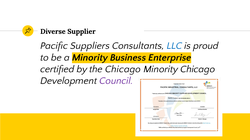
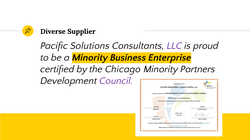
Suppliers: Suppliers -> Solutions (90, 46)
LLC colour: blue -> purple (174, 46)
Minority Chicago: Chicago -> Partners (198, 69)
